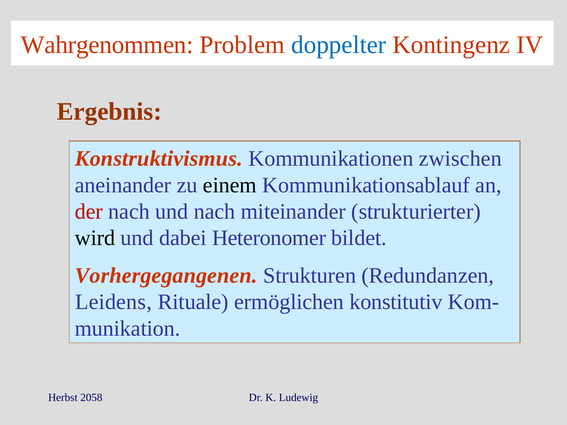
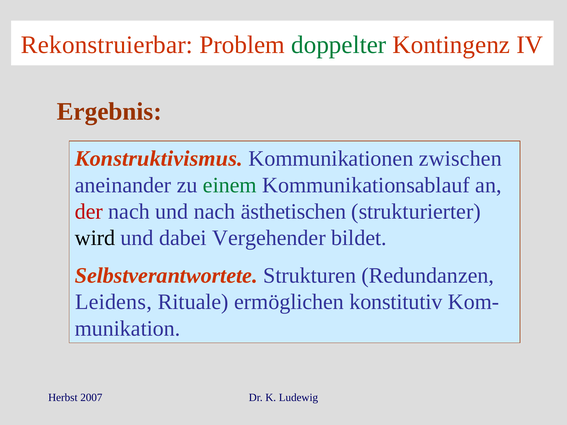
Wahrgenommen: Wahrgenommen -> Rekonstruierbar (107, 45)
doppelter colour: blue -> green (339, 45)
einem colour: black -> green (230, 185)
miteinander: miteinander -> ästhetischen (293, 212)
Heteronomer: Heteronomer -> Vergehender (269, 238)
Vorhergegangenen: Vorhergegangenen -> Selbstverantwortete (166, 276)
2058: 2058 -> 2007 (91, 398)
